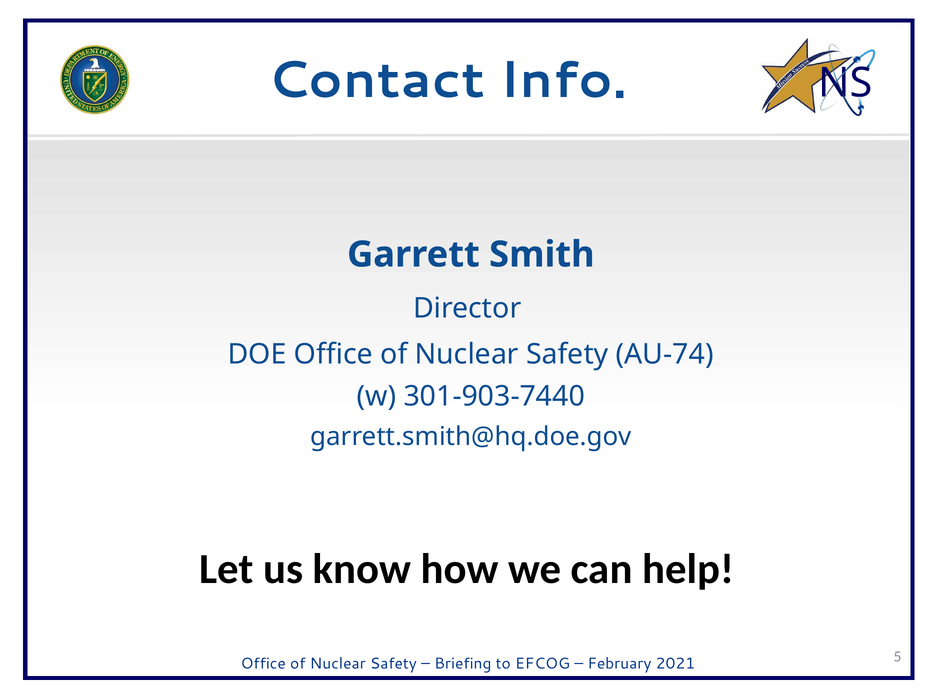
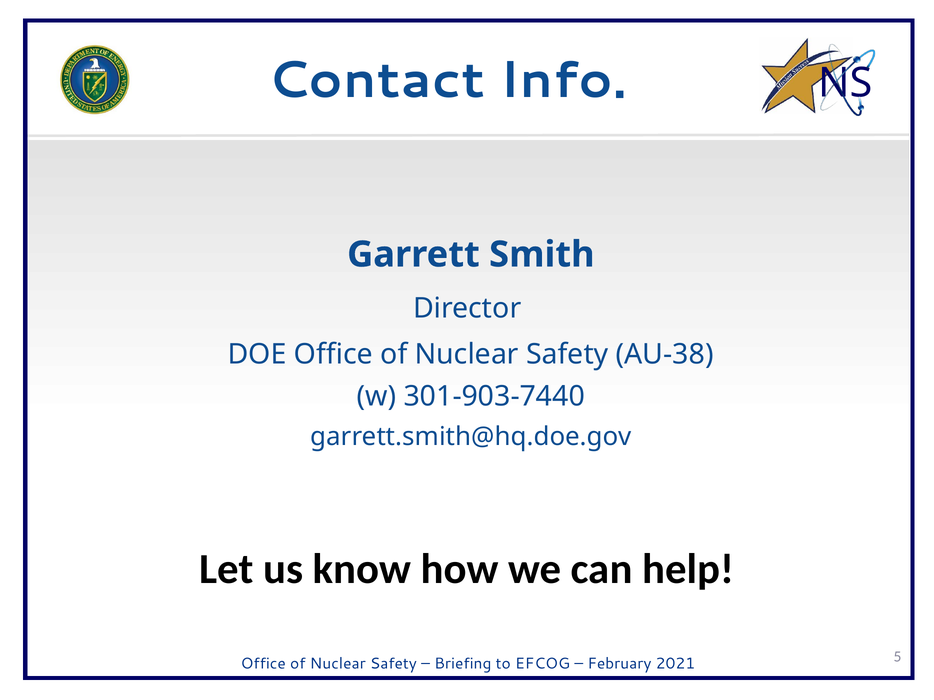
AU-74: AU-74 -> AU-38 (665, 355)
